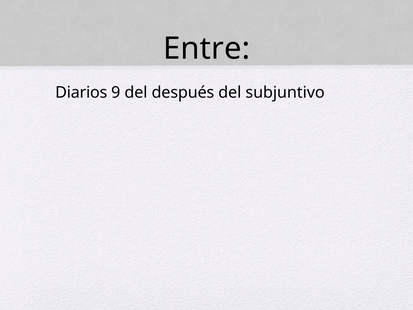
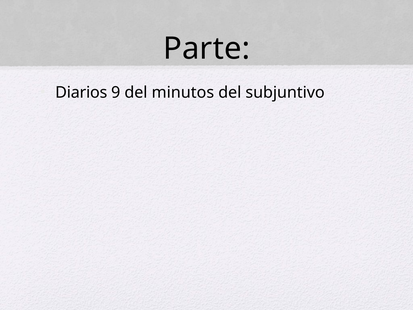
Entre: Entre -> Parte (207, 48)
después: después -> minutos (183, 92)
